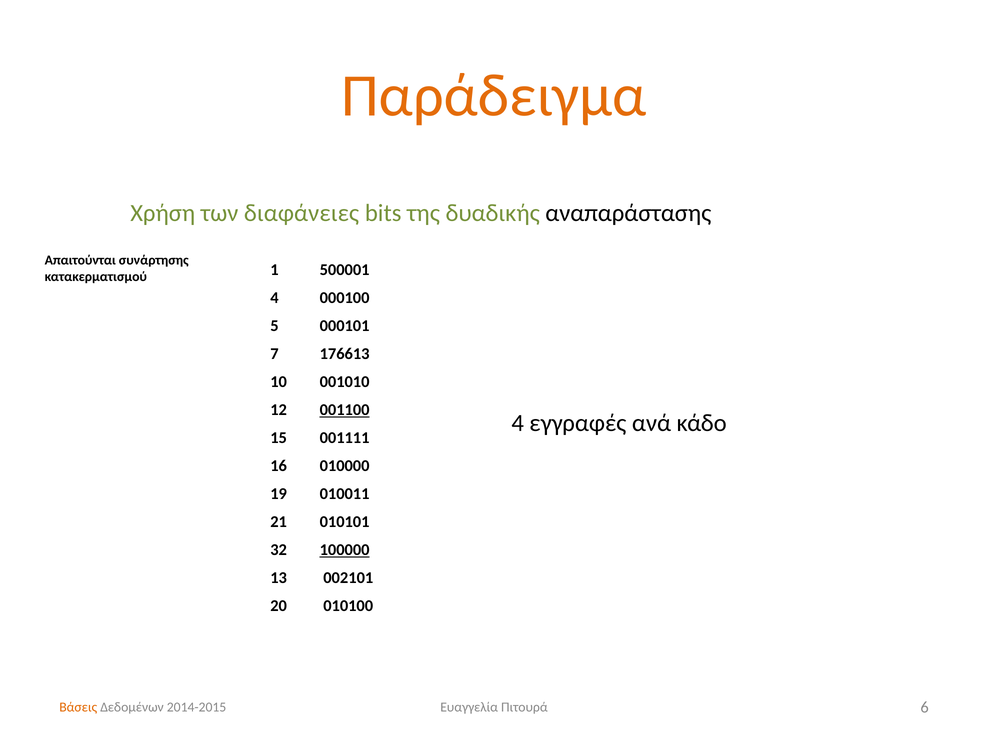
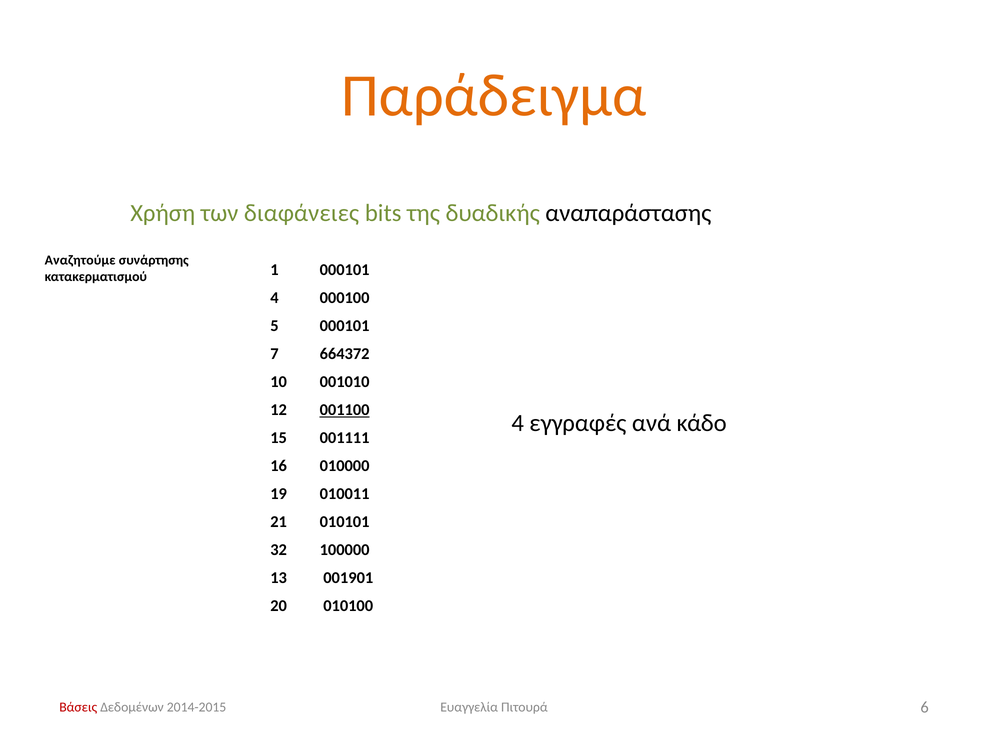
Απαιτούνται: Απαιτούνται -> Αναζητούμε (80, 260)
1 500001: 500001 -> 000101 (345, 270)
176613: 176613 -> 664372 (345, 354)
100000 underline: present -> none (345, 550)
002101: 002101 -> 001901 (348, 578)
Βάσεις colour: orange -> red (78, 707)
